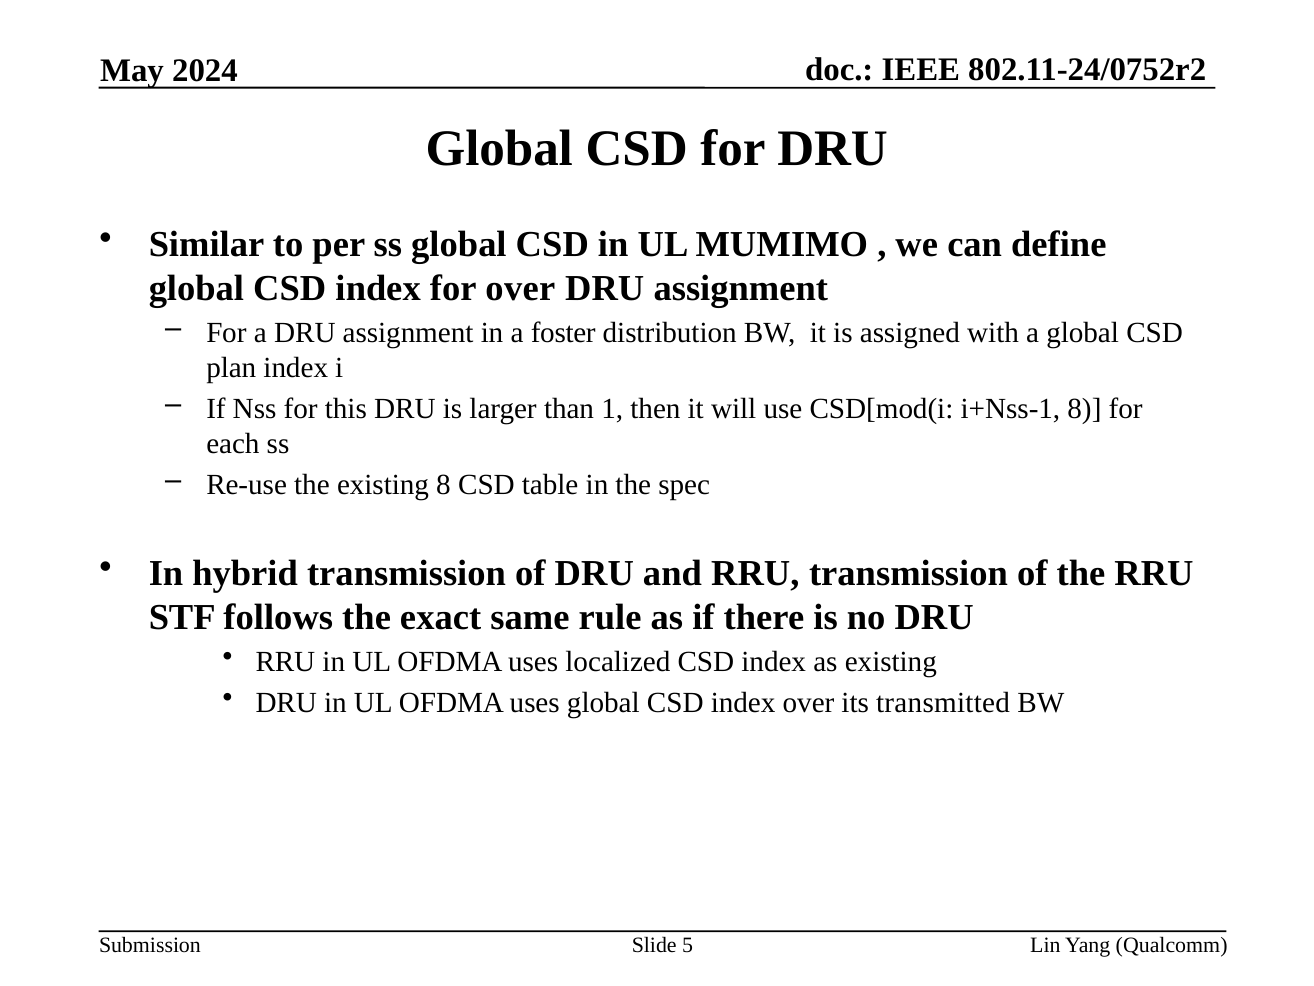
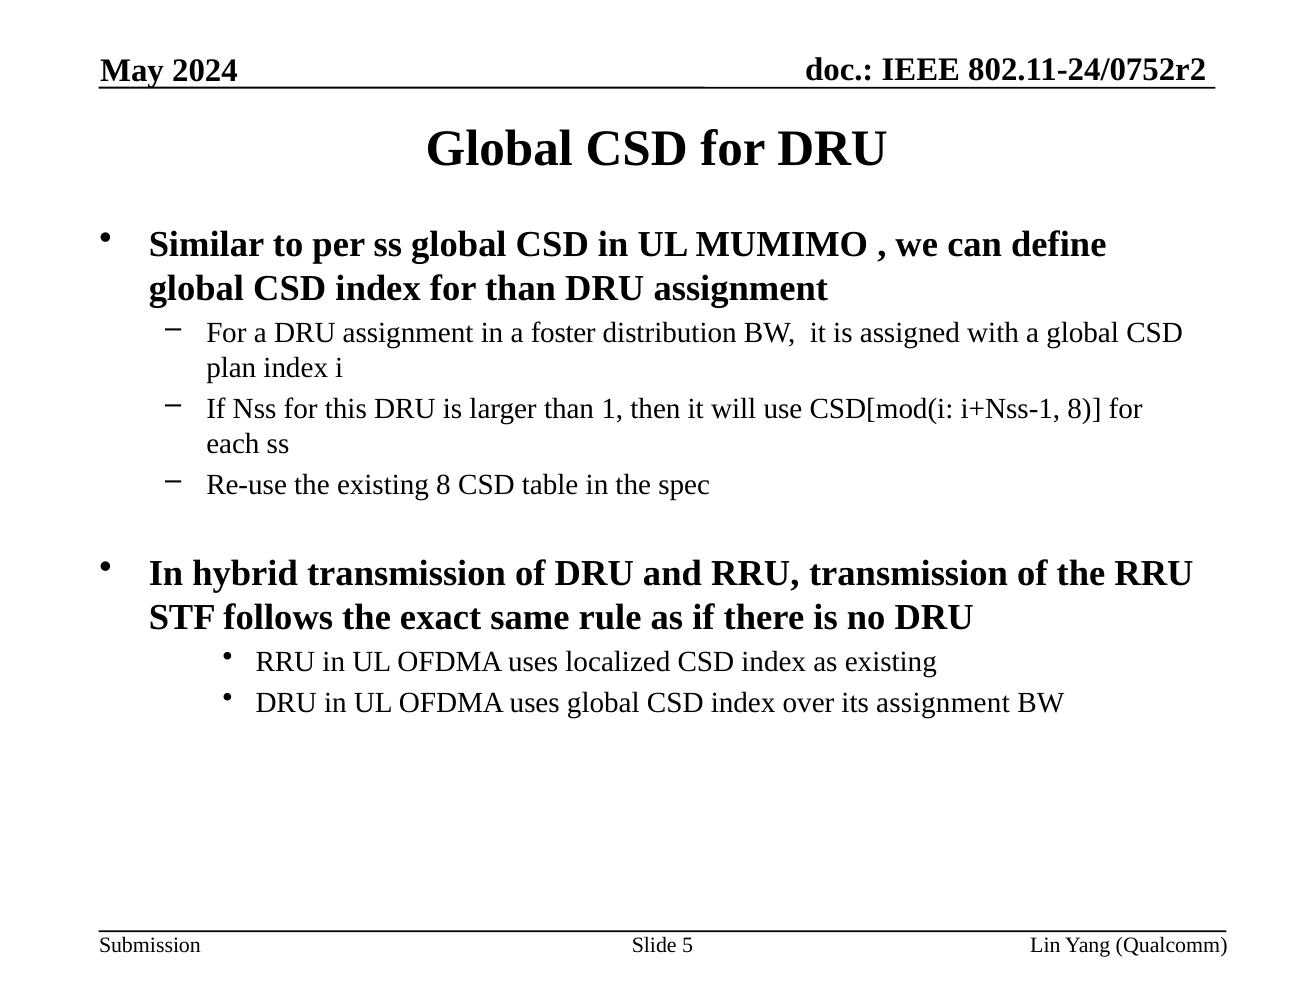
for over: over -> than (521, 288)
its transmitted: transmitted -> assignment (943, 702)
